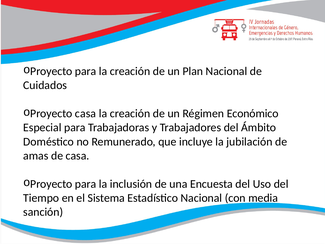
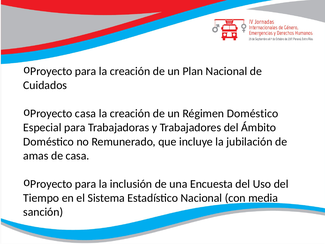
Régimen Económico: Económico -> Doméstico (253, 113)
